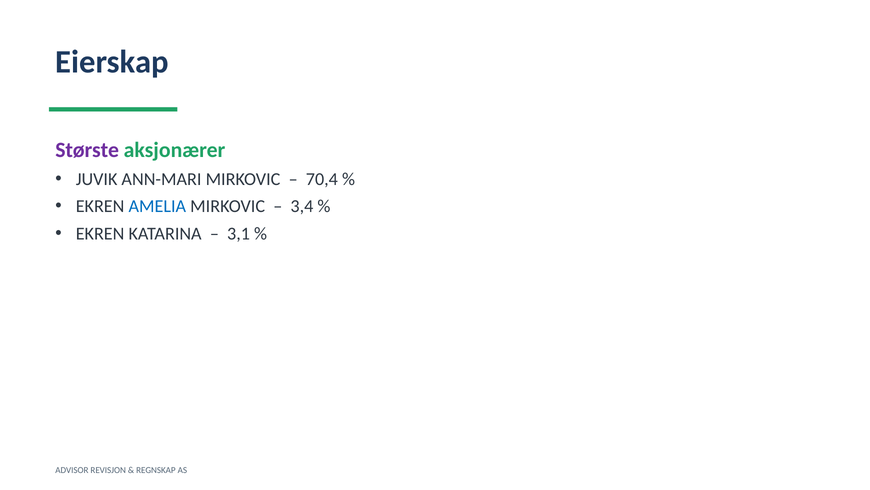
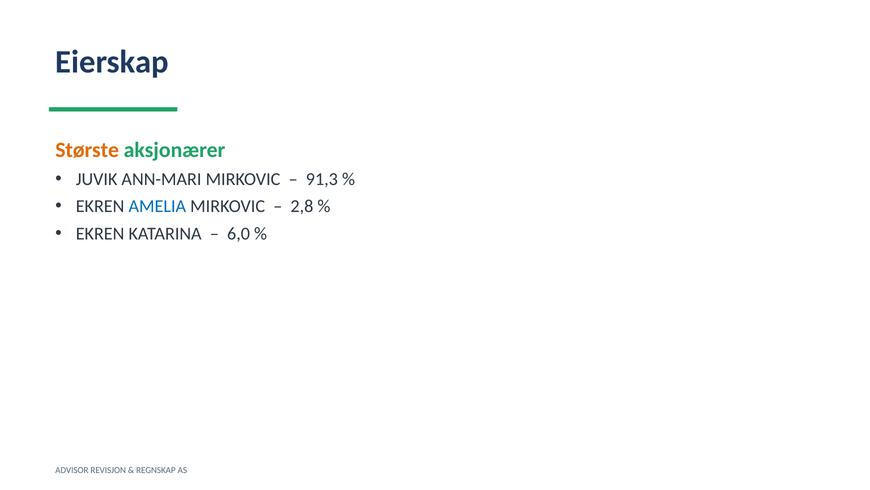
Største colour: purple -> orange (87, 150)
70,4: 70,4 -> 91,3 (322, 179)
3,4: 3,4 -> 2,8 (302, 206)
3,1: 3,1 -> 6,0 (239, 233)
